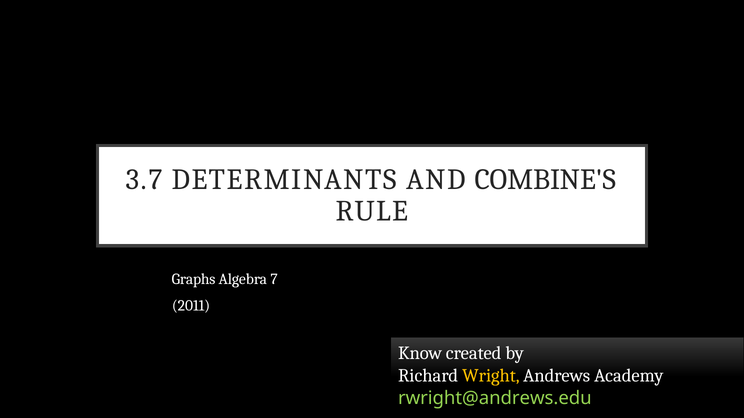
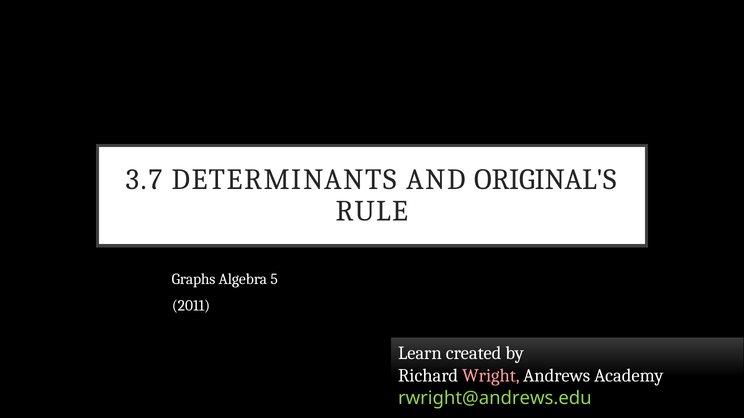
COMBINE'S: COMBINE'S -> ORIGINAL'S (545, 180)
7: 7 -> 5 (274, 280)
Know: Know -> Learn (420, 354)
Wright colour: yellow -> pink (491, 376)
